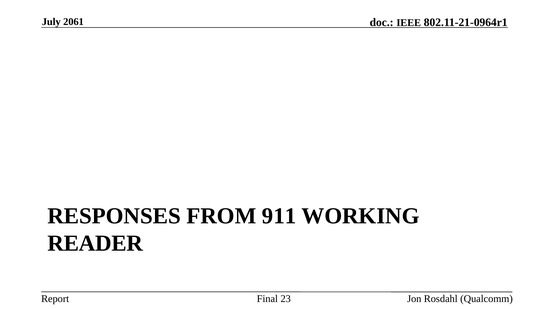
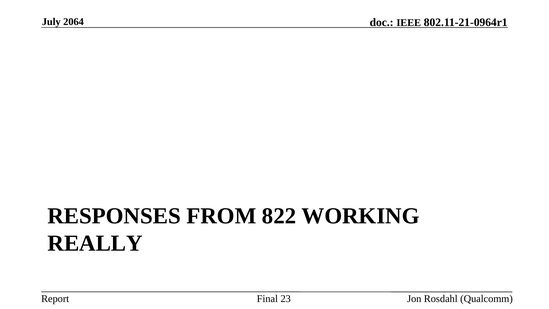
2061: 2061 -> 2064 (74, 22)
911: 911 -> 822 (279, 216)
READER: READER -> REALLY (95, 243)
